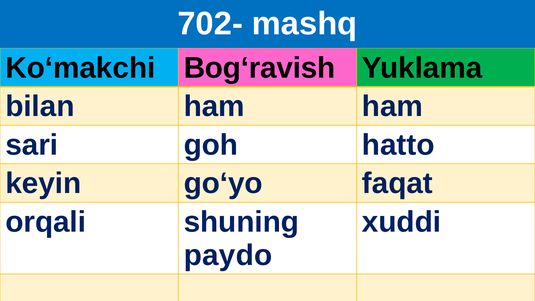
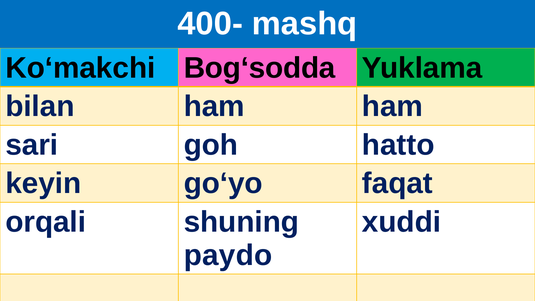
702-: 702- -> 400- (210, 24)
Bog‘ravish: Bog‘ravish -> Bog‘sodda (260, 68)
